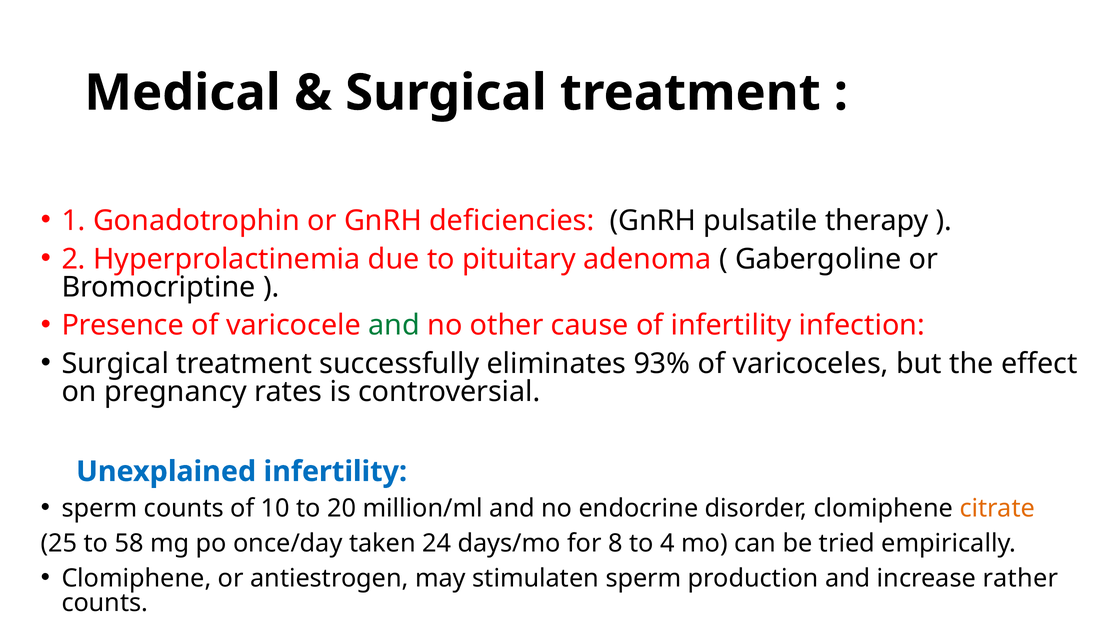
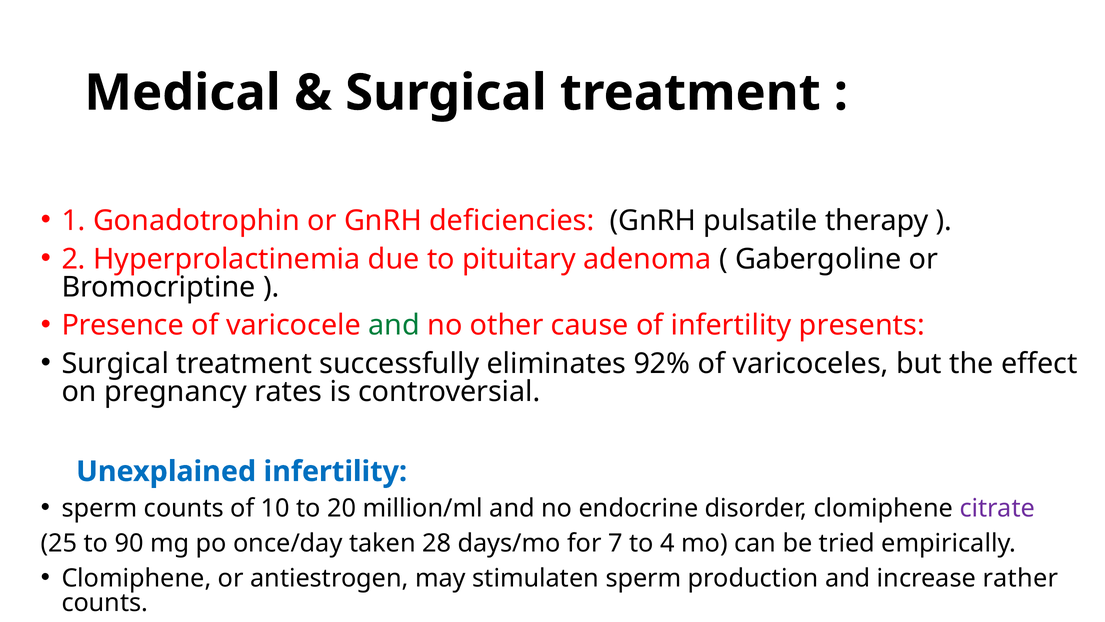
infection: infection -> presents (862, 325)
93%: 93% -> 92% (662, 364)
citrate colour: orange -> purple (997, 508)
58: 58 -> 90 (129, 543)
24: 24 -> 28 (437, 543)
8: 8 -> 7 (615, 543)
